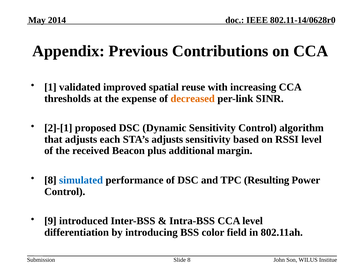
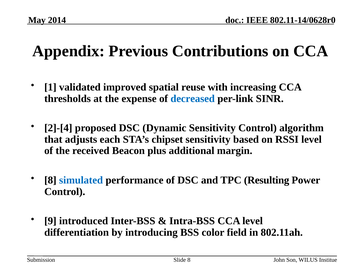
decreased colour: orange -> blue (193, 98)
2]-[1: 2]-[1 -> 2]-[4 (58, 128)
STA’s adjusts: adjusts -> chipset (167, 139)
